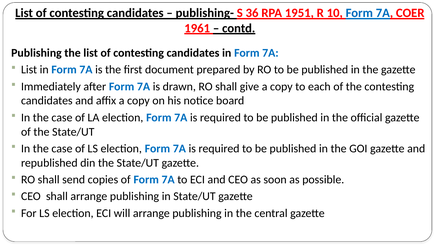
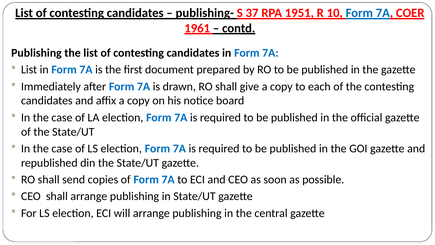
36: 36 -> 37 (252, 13)
